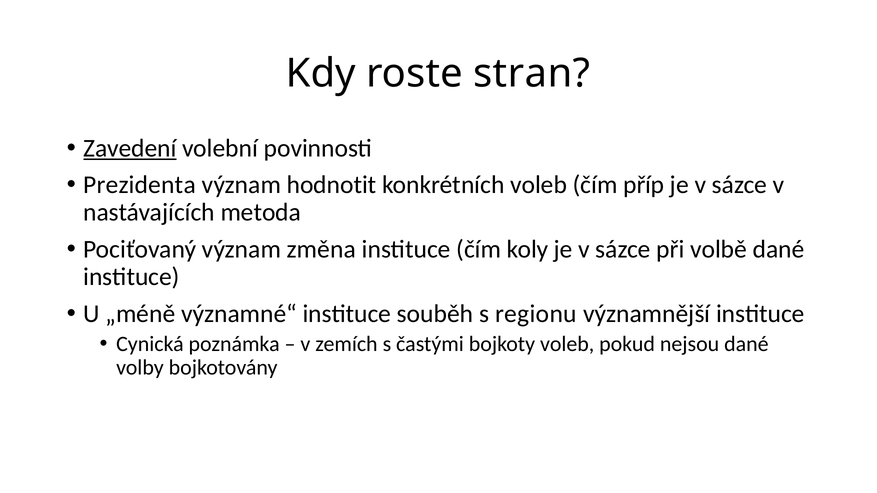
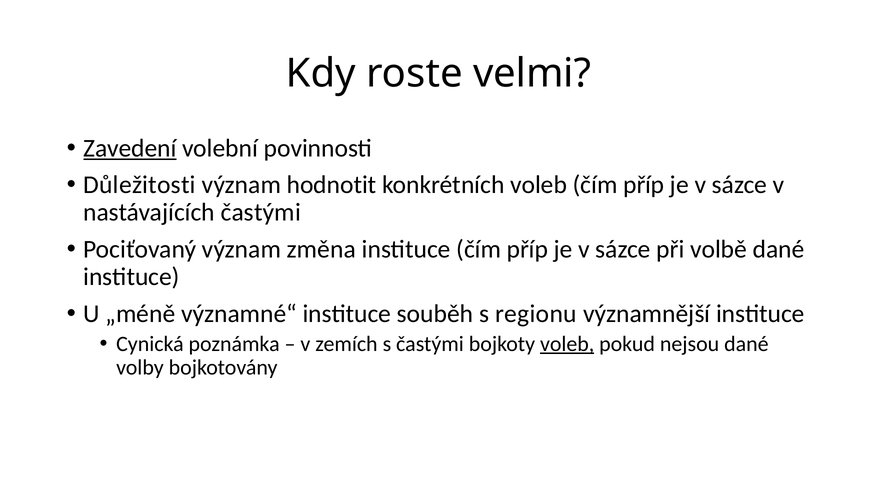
stran: stran -> velmi (532, 74)
Prezidenta: Prezidenta -> Důležitosti (140, 185)
nastávajících metoda: metoda -> častými (261, 213)
instituce čím koly: koly -> příp (527, 249)
voleb underline: none -> present (567, 344)
